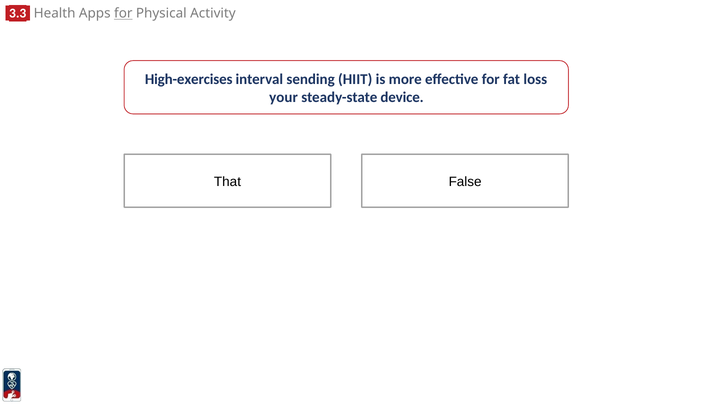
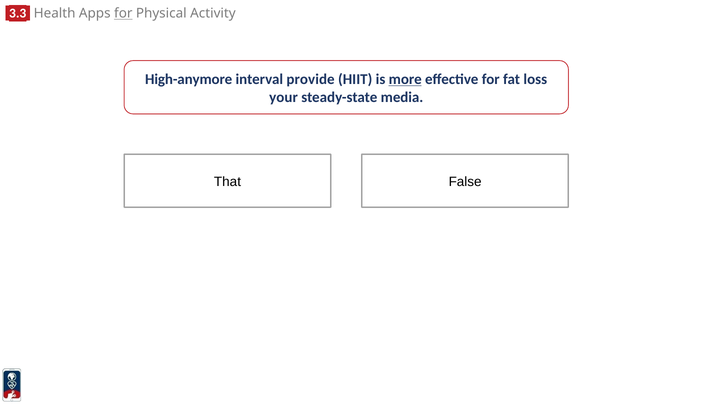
High-exercises: High-exercises -> High-anymore (189, 79)
sending: sending -> provide (311, 79)
more underline: none -> present (405, 79)
device: device -> media (402, 97)
